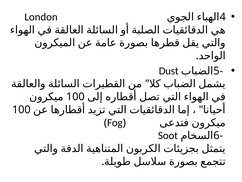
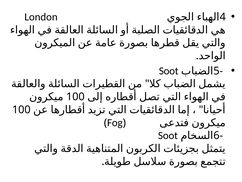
Dust: Dust -> Soot (169, 71)
